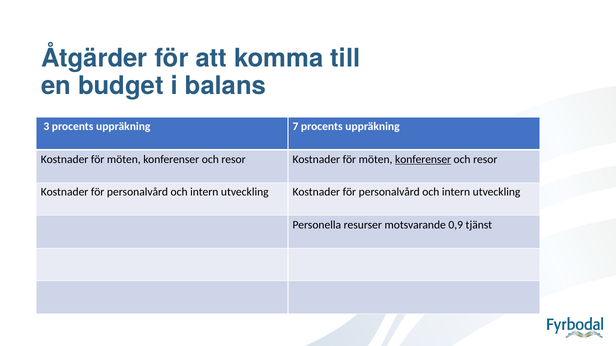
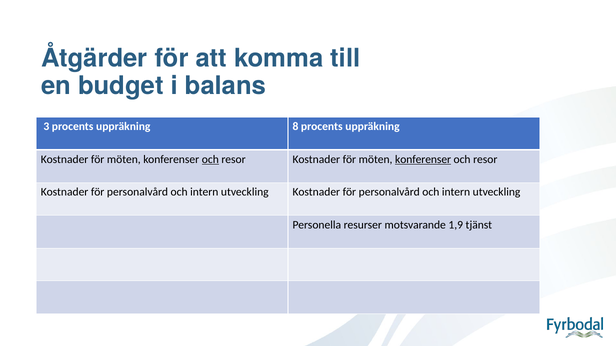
7: 7 -> 8 (296, 127)
och underline: none -> present (210, 160)
0,9: 0,9 -> 1,9 (456, 225)
